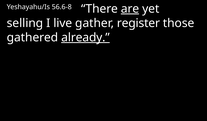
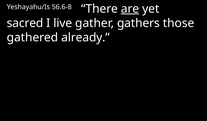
selling: selling -> sacred (25, 23)
register: register -> gathers (138, 23)
already underline: present -> none (85, 38)
